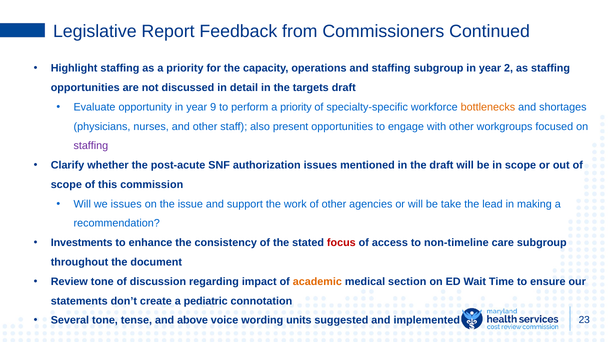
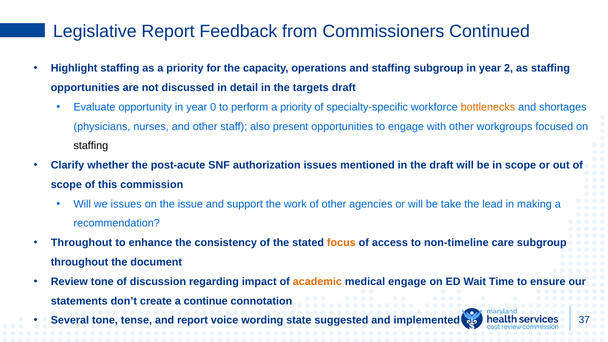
9: 9 -> 0 (213, 107)
staffing colour: purple -> black (91, 146)
Investments: Investments -> Throughout (82, 243)
focus colour: red -> orange (341, 243)
medical section: section -> engage (407, 282)
pediatric: pediatric -> continue (206, 301)
and above: above -> report (193, 320)
units: units -> state (299, 320)
23: 23 -> 37 (584, 320)
